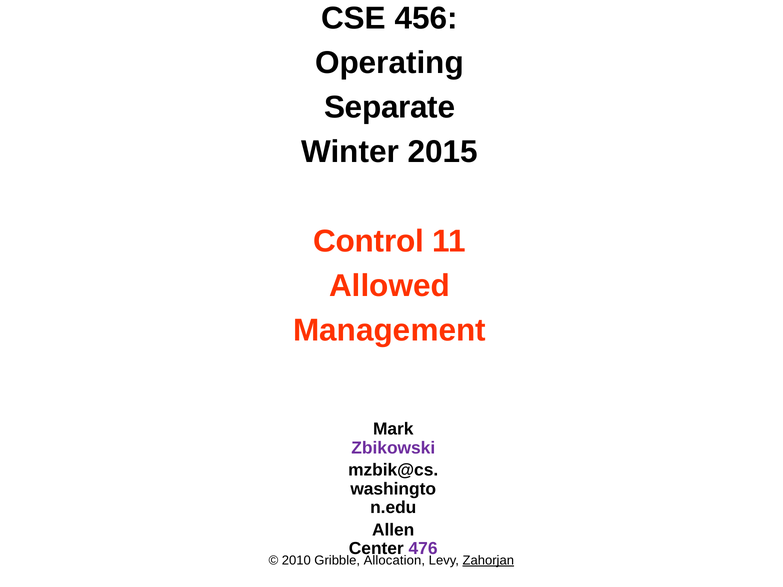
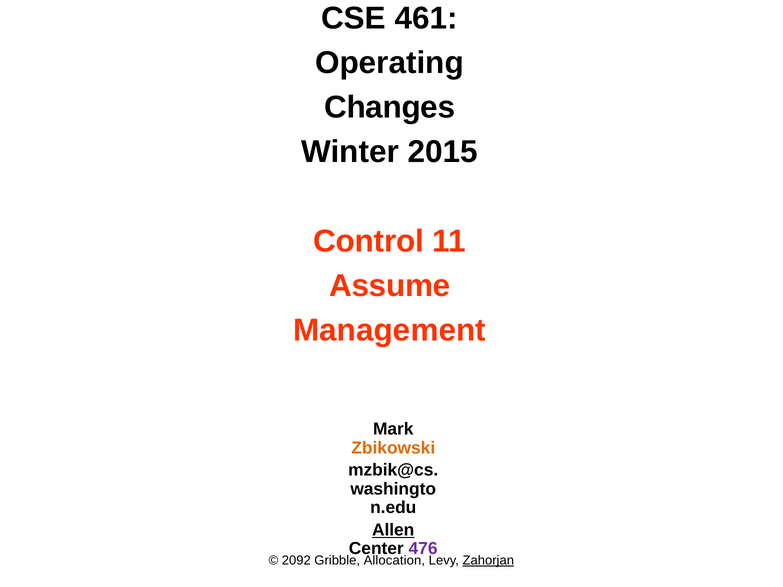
456: 456 -> 461 (426, 18)
Separate: Separate -> Changes (390, 108)
Allowed: Allowed -> Assume (390, 286)
Zbikowski colour: purple -> orange (393, 448)
Allen underline: none -> present (393, 530)
2010: 2010 -> 2092 (296, 561)
